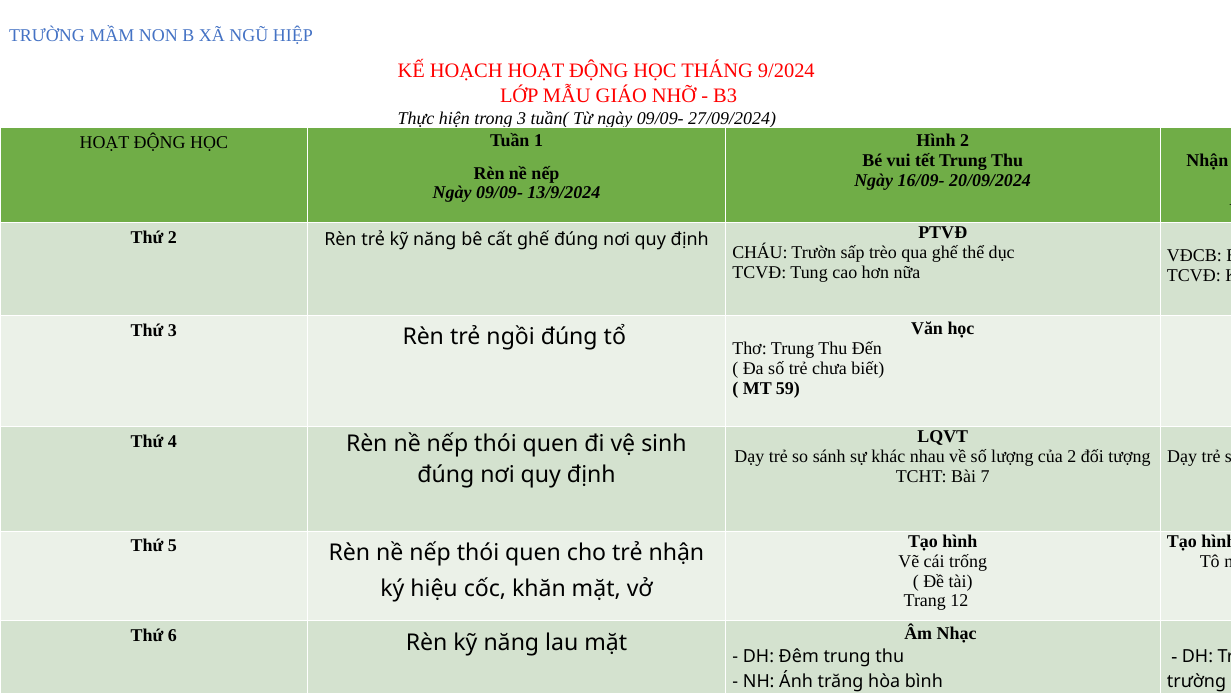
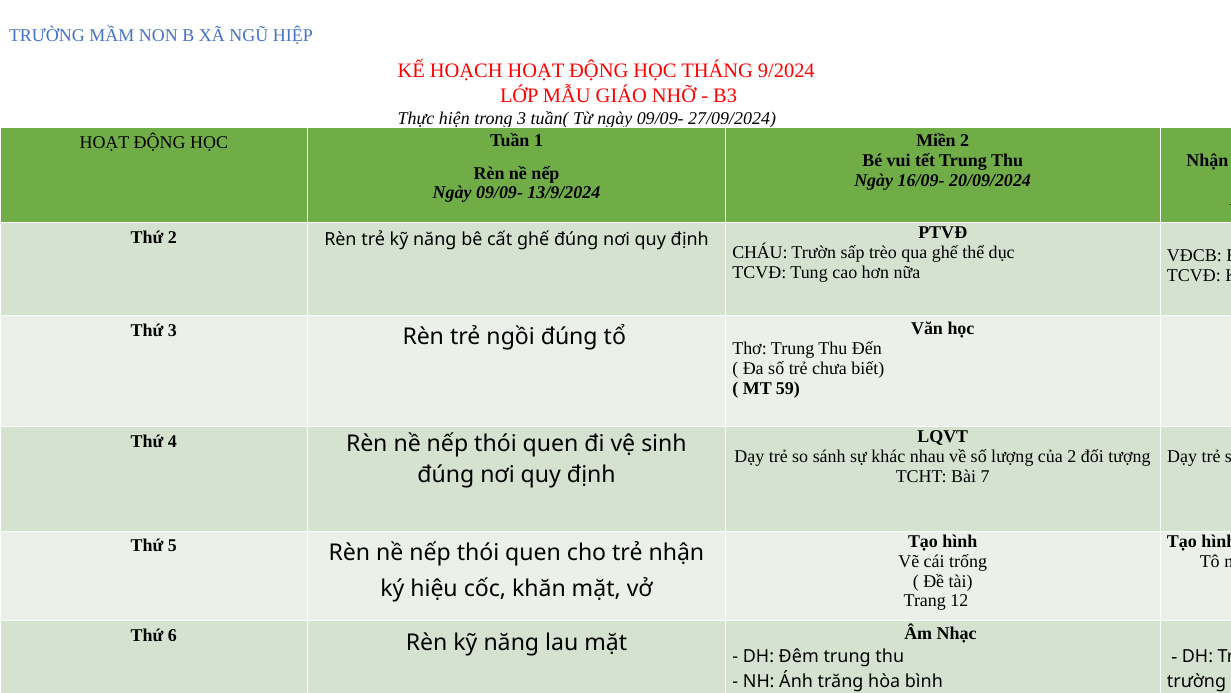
Hình: Hình -> Miền (936, 140)
